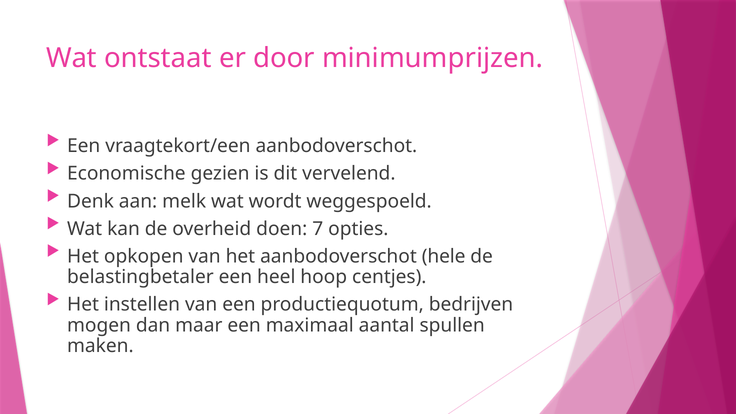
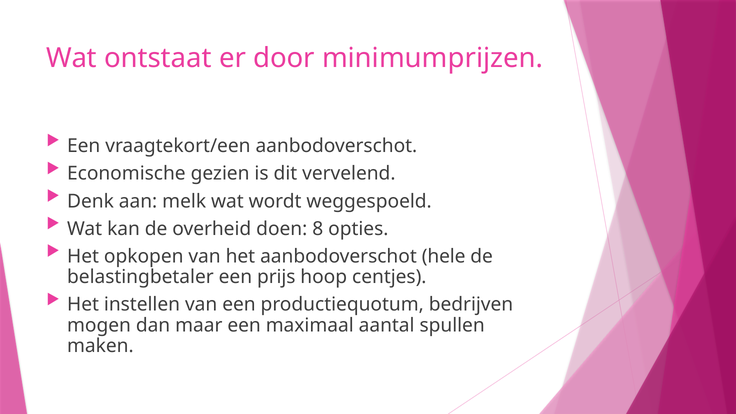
7: 7 -> 8 (318, 229)
heel: heel -> prijs (276, 277)
